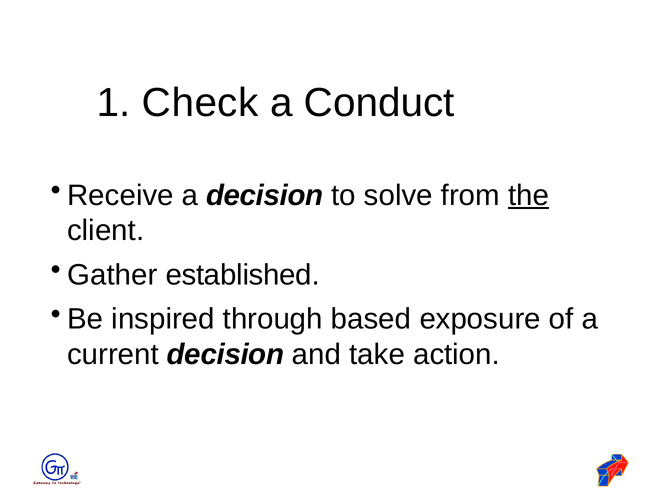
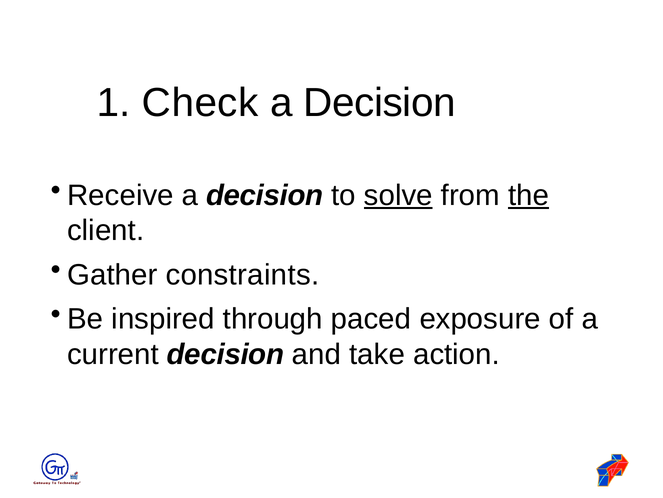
Conduct: Conduct -> Decision (379, 103)
solve underline: none -> present (398, 195)
established: established -> constraints (242, 275)
based: based -> paced (371, 319)
